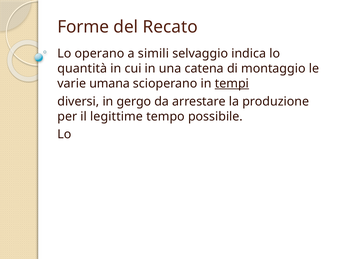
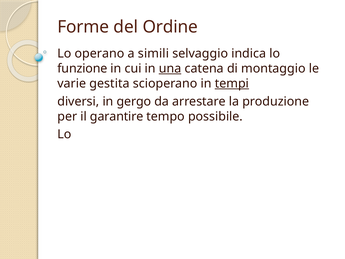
Recato: Recato -> Ordine (170, 27)
quantità: quantità -> funzione (82, 69)
una underline: none -> present (170, 69)
umana: umana -> gestita (109, 83)
legittime: legittime -> garantire (117, 116)
